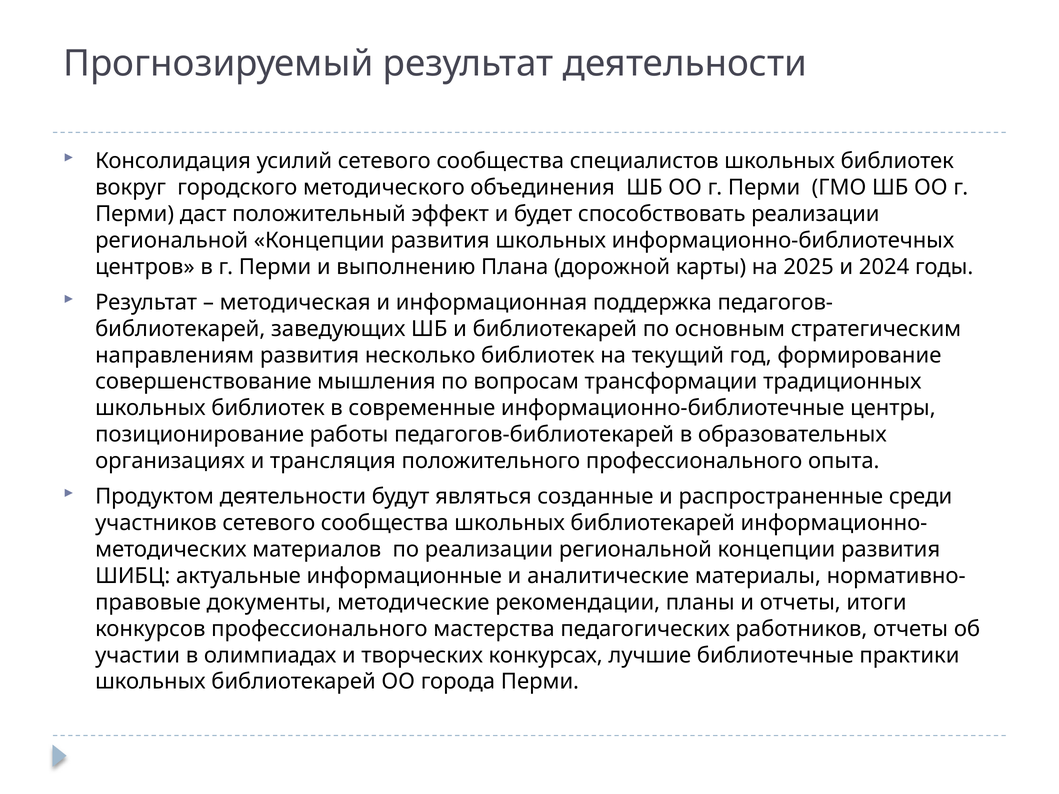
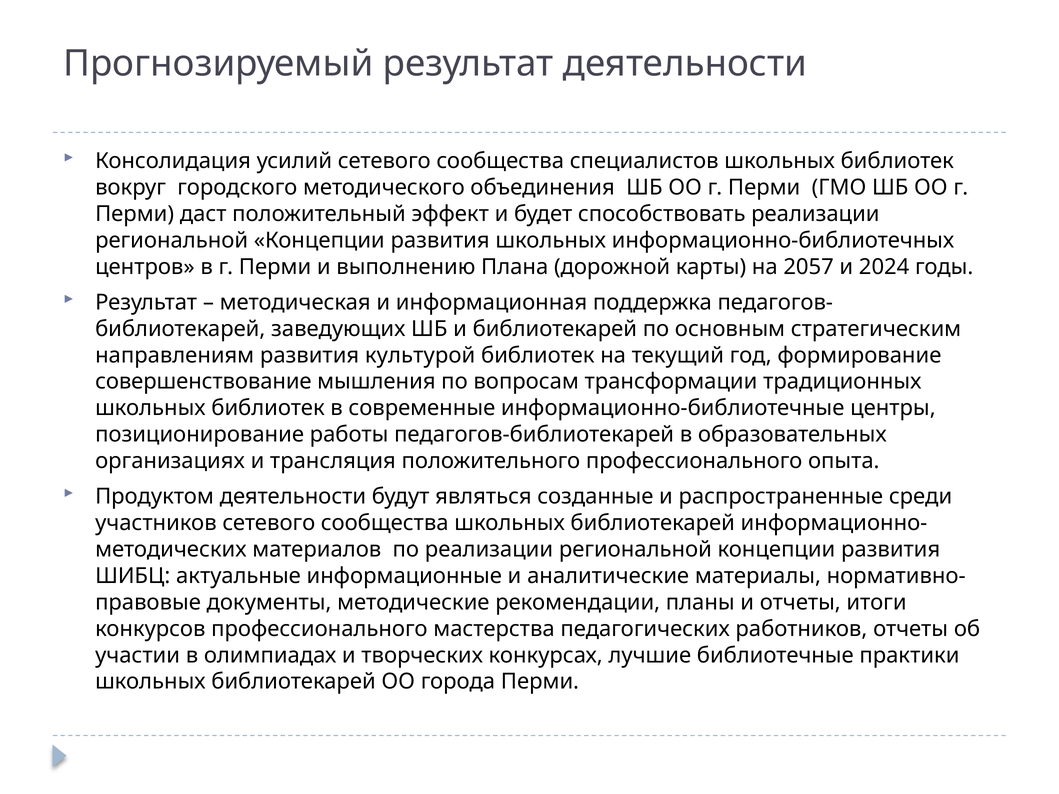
2025: 2025 -> 2057 (809, 267)
несколько: несколько -> культурой (420, 355)
